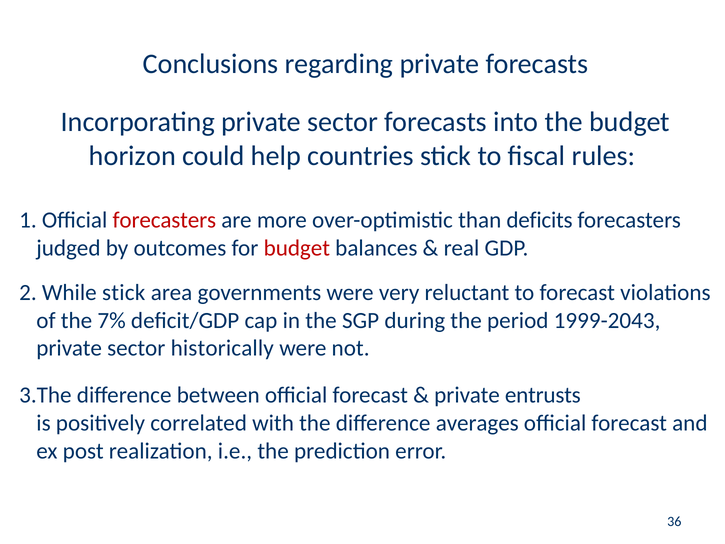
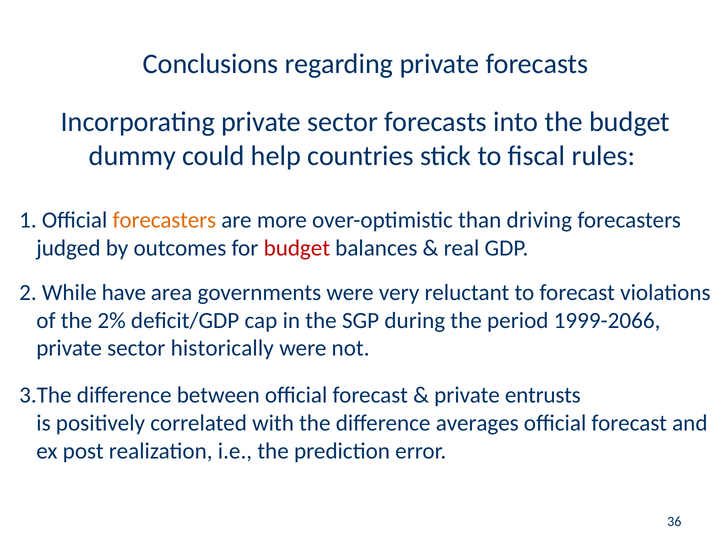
horizon: horizon -> dummy (132, 156)
forecasters colour: red -> orange (164, 220)
deficits: deficits -> driving (539, 220)
While stick: stick -> have (124, 293)
7%: 7% -> 2% (112, 320)
1999-2043: 1999-2043 -> 1999-2066 (607, 320)
